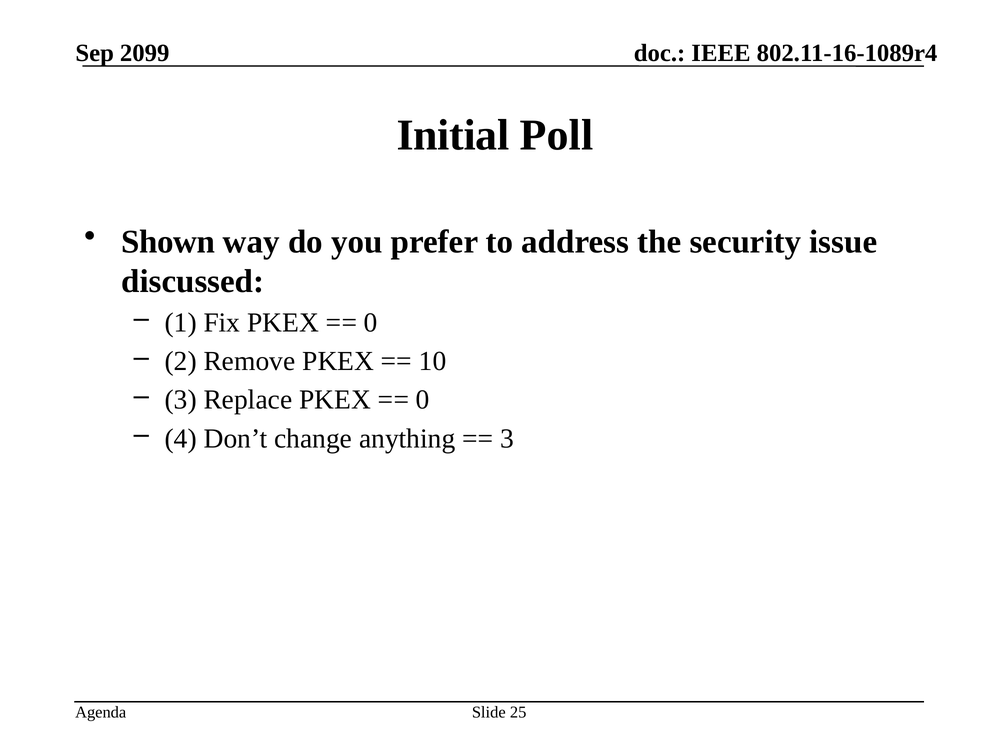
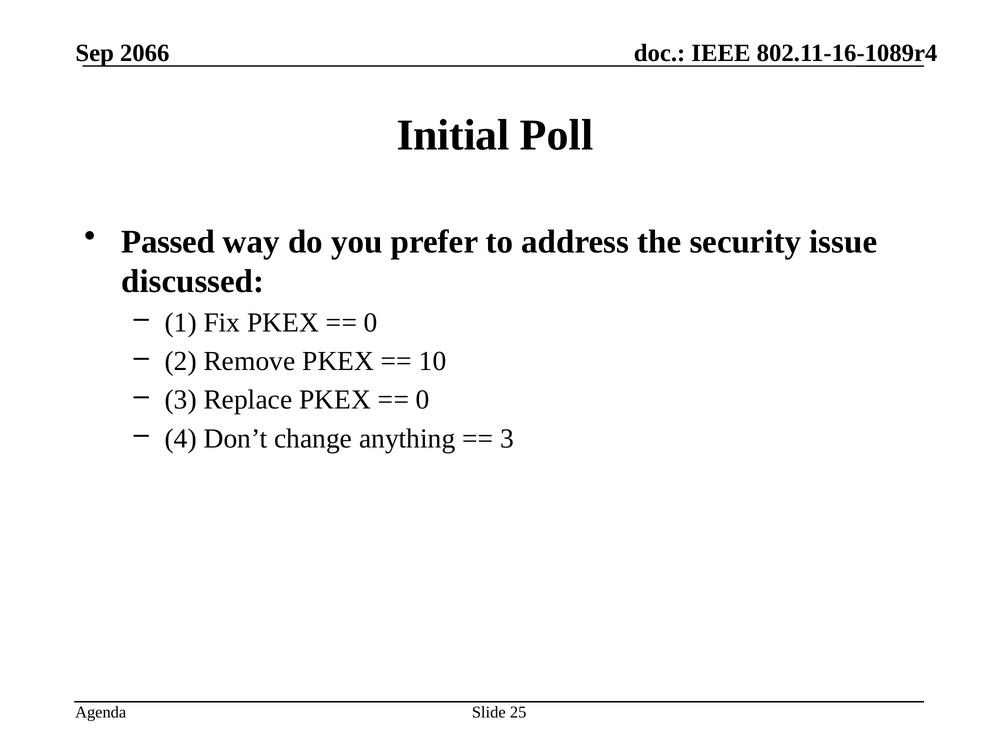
2099: 2099 -> 2066 (145, 53)
Shown: Shown -> Passed (168, 242)
